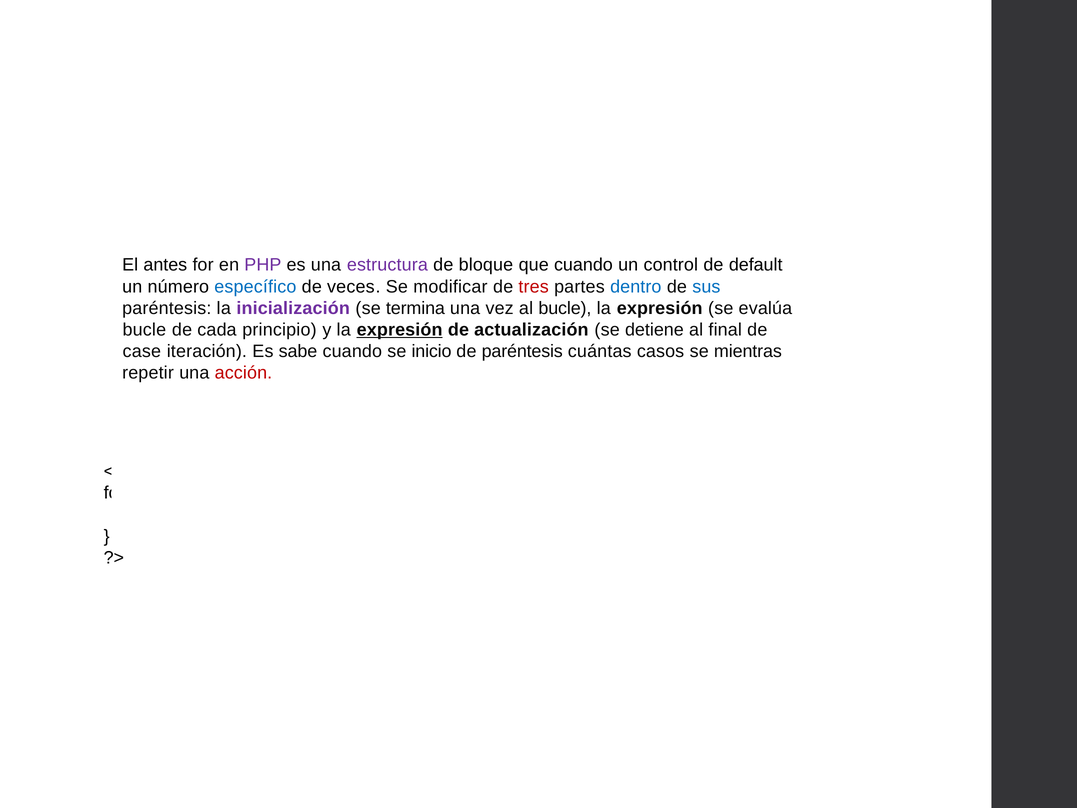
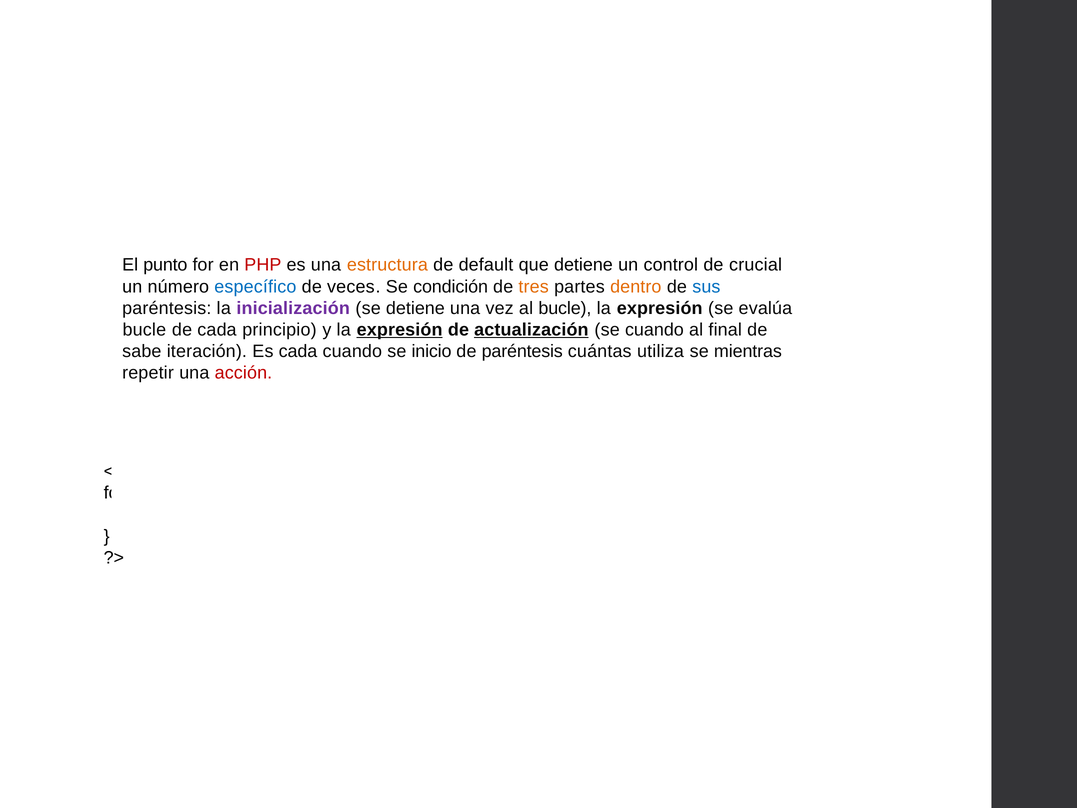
antes: antes -> punto (165, 265)
PHP colour: purple -> red (263, 265)
estructura colour: purple -> orange (387, 265)
bloque: bloque -> default (486, 265)
que cuando: cuando -> detiene (583, 265)
default: default -> crucial (756, 265)
modificar: modificar -> condición (451, 287)
tres colour: red -> orange (534, 287)
dentro colour: blue -> orange (636, 287)
se termina: termina -> detiene (415, 308)
actualización underline: none -> present (531, 330)
se detiene: detiene -> cuando (654, 330)
case: case -> sabe (142, 351)
Es sabe: sabe -> cada (298, 351)
casos: casos -> utiliza (661, 351)
